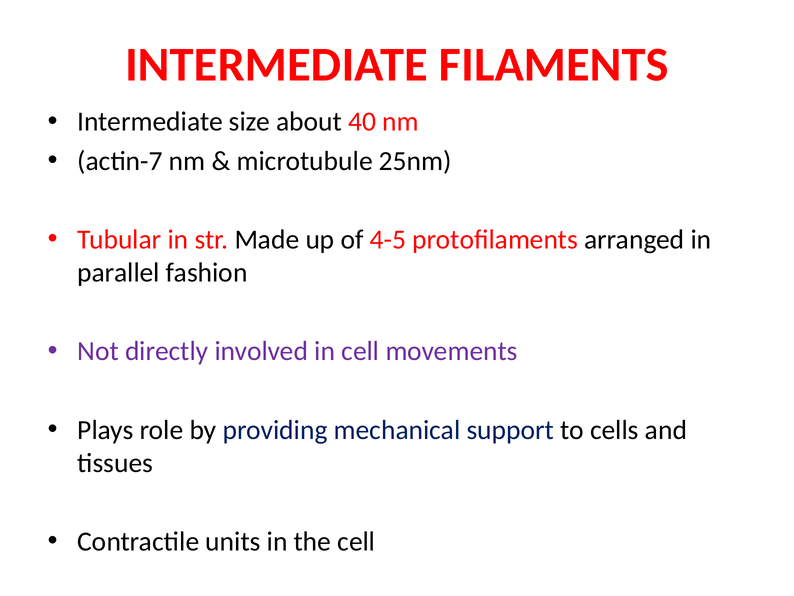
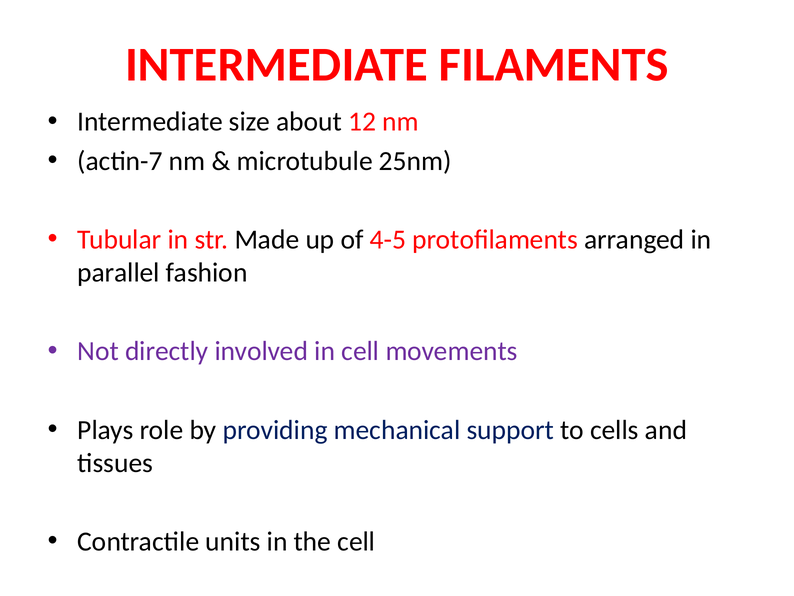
40: 40 -> 12 (362, 122)
